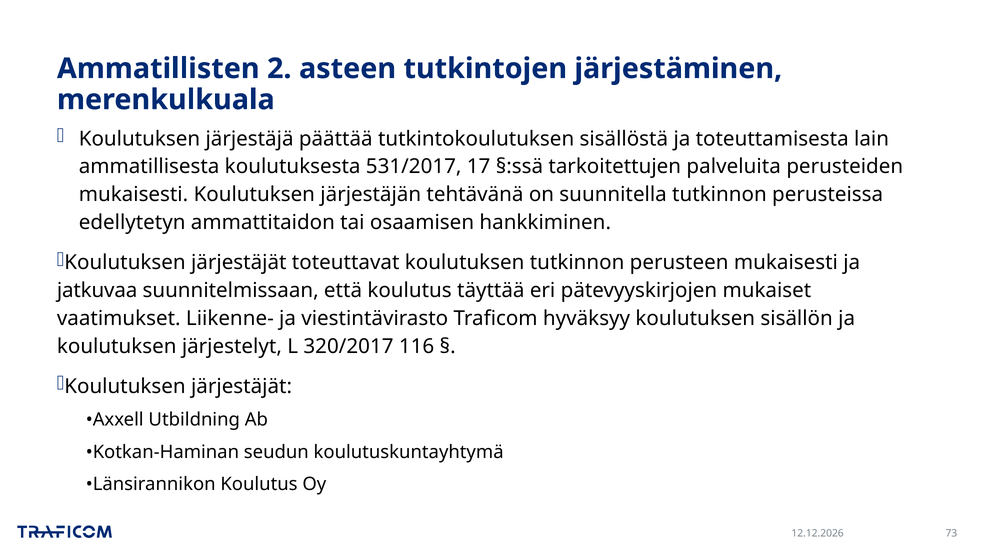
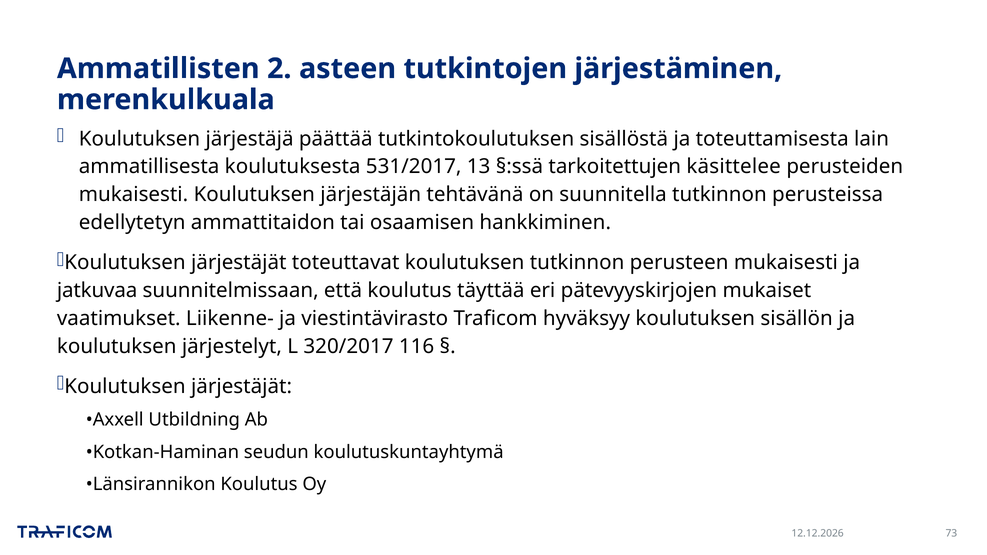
17: 17 -> 13 (479, 167)
palveluita: palveluita -> käsittelee (734, 167)
